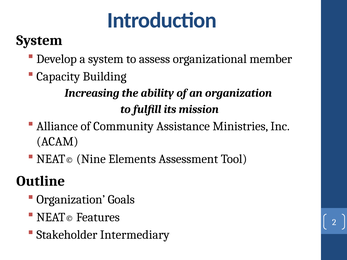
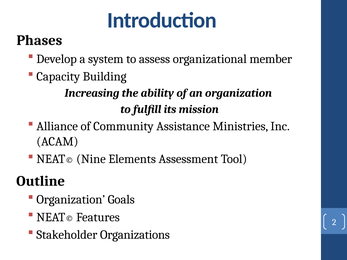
System: System -> Phases (39, 40)
Intermediary: Intermediary -> Organizations (135, 235)
